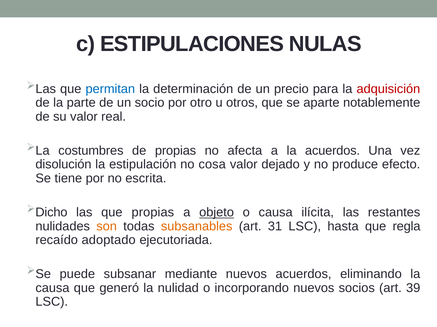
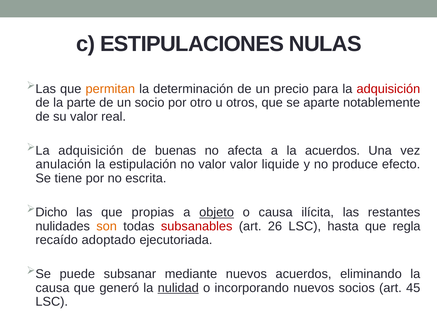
permitan colour: blue -> orange (110, 89)
costumbres: costumbres -> adquisición (91, 151)
de propias: propias -> buenas (176, 151)
disolución: disolución -> anulación (63, 165)
no cosa: cosa -> valor (212, 165)
dejado: dejado -> liquide (281, 165)
subsanables colour: orange -> red (197, 227)
31: 31 -> 26 (275, 227)
nulidad underline: none -> present (178, 288)
39: 39 -> 45 (413, 288)
